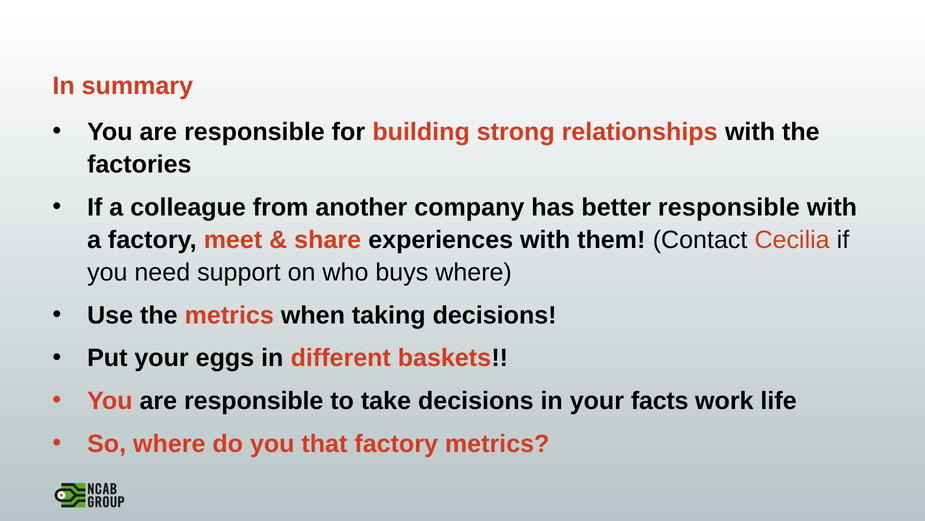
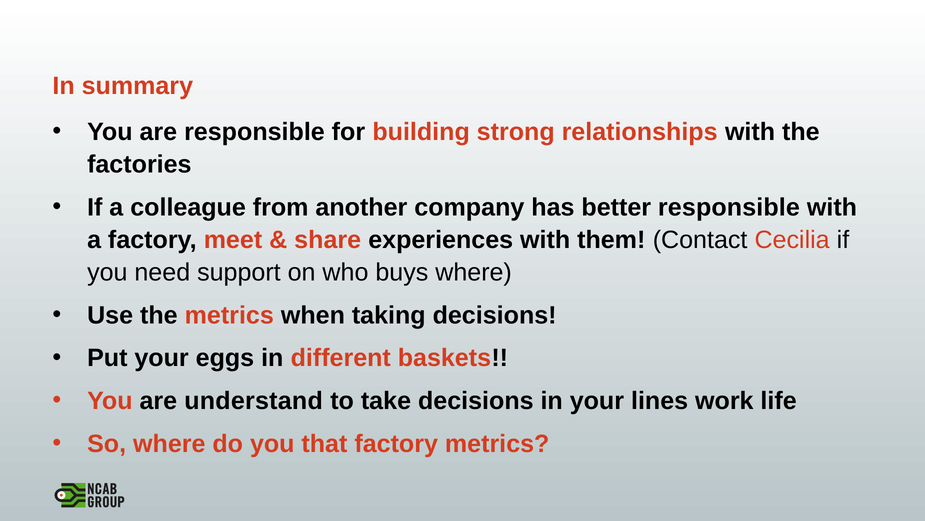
responsible: responsible -> understand (254, 401)
facts: facts -> lines (660, 401)
